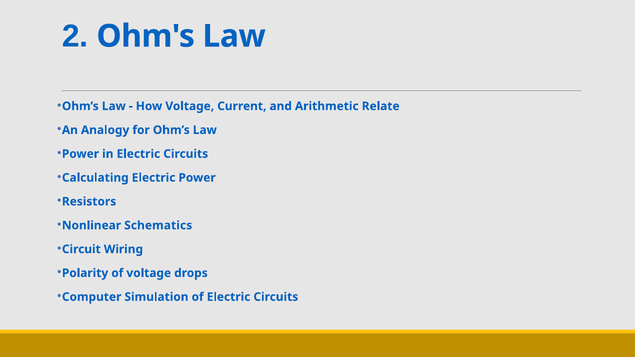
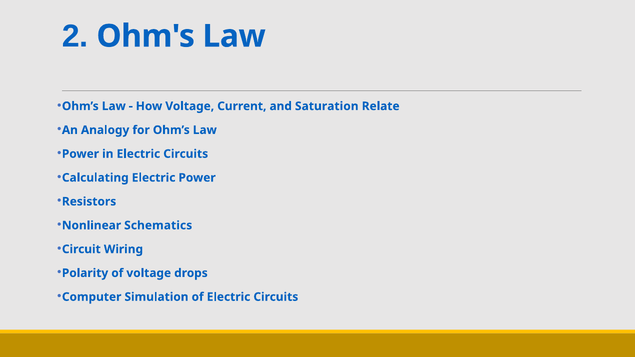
Arithmetic: Arithmetic -> Saturation (327, 106)
